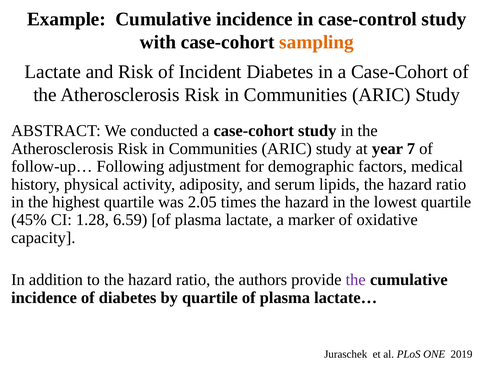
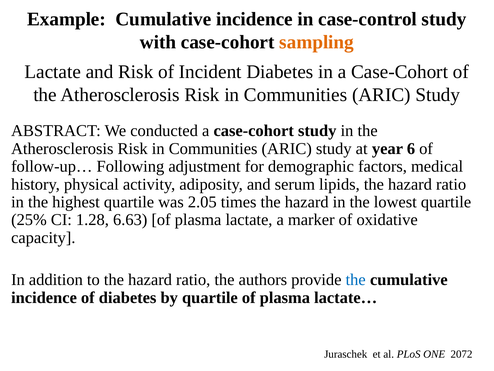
7: 7 -> 6 (411, 148)
45%: 45% -> 25% (29, 220)
6.59: 6.59 -> 6.63 (130, 220)
the colour: purple -> blue (356, 279)
2019: 2019 -> 2072 (461, 354)
